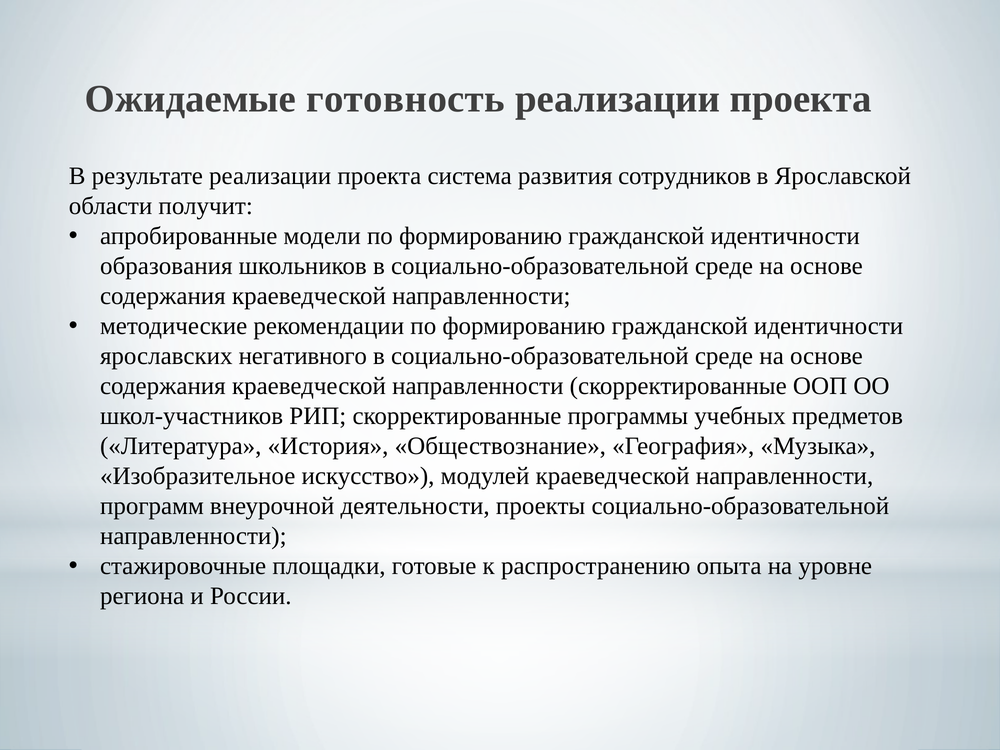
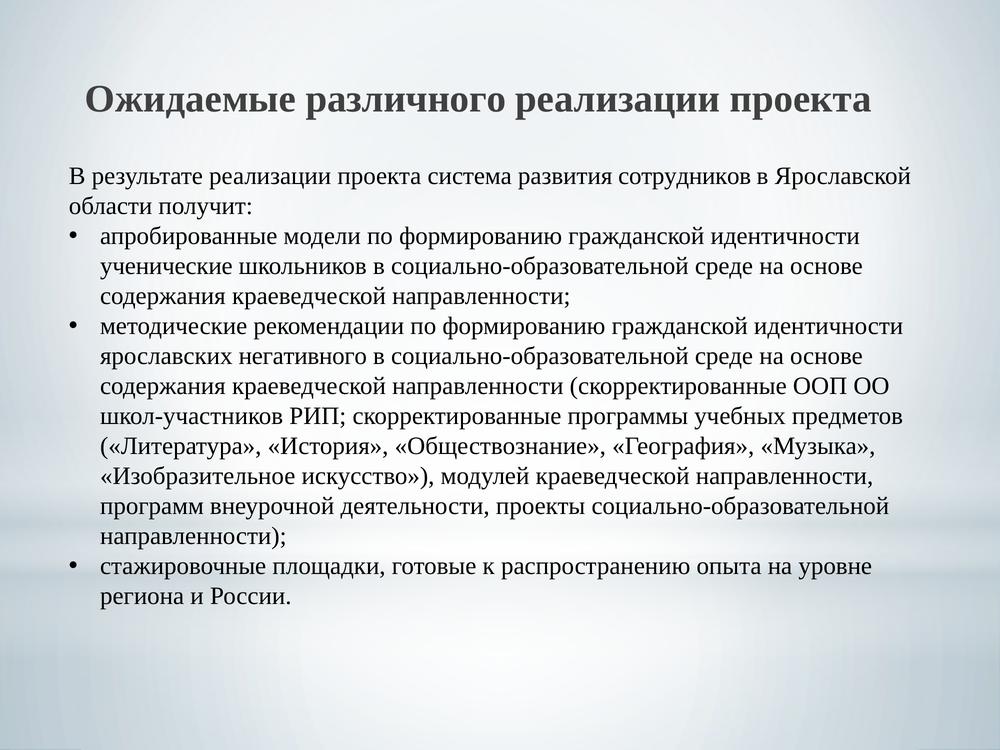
готовность: готовность -> различного (406, 99)
образования: образования -> ученические (166, 266)
